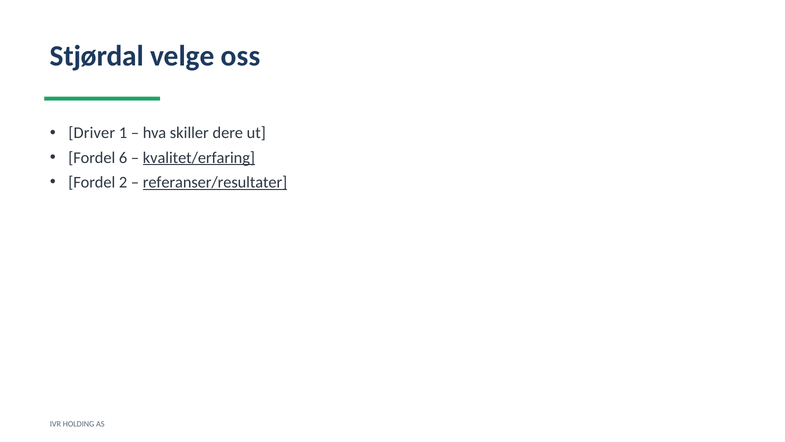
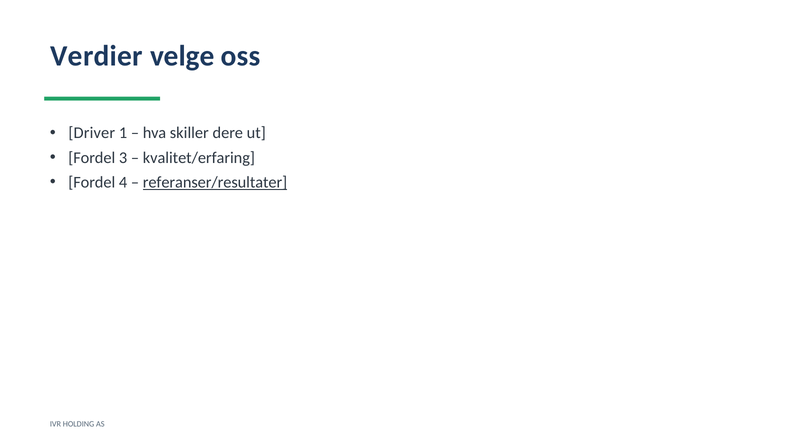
Stjørdal: Stjørdal -> Verdier (97, 56)
6: 6 -> 3 (123, 158)
kvalitet/erfaring underline: present -> none (199, 158)
2: 2 -> 4 (123, 182)
